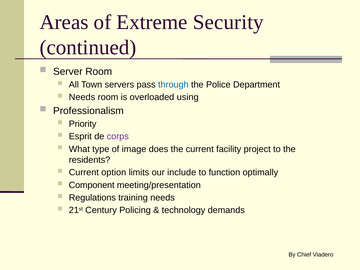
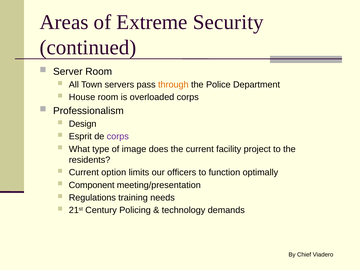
through colour: blue -> orange (173, 85)
Needs: Needs -> House (82, 97)
overloaded using: using -> corps (188, 97)
Priority: Priority -> Design (83, 124)
include: include -> officers (182, 172)
